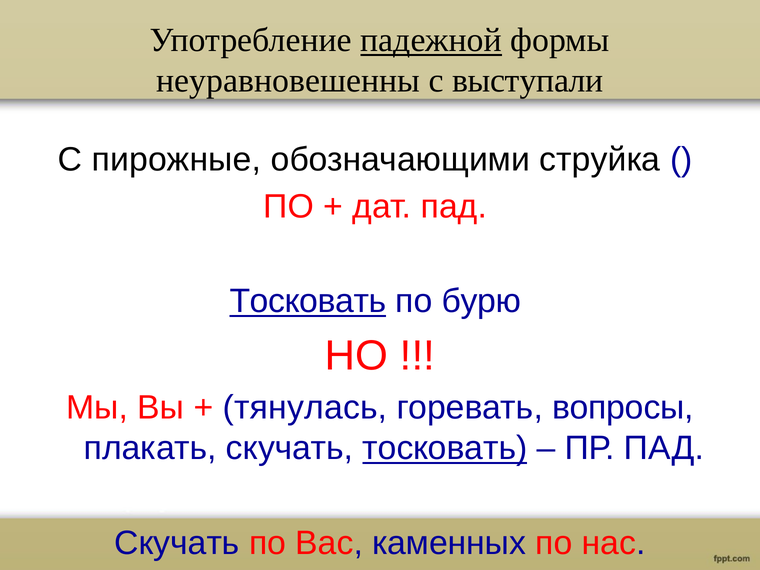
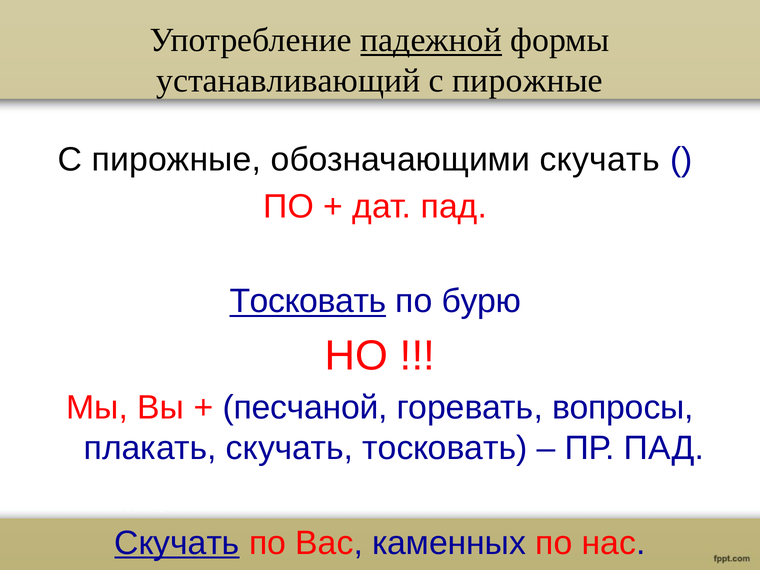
неуравновешенны: неуравновешенны -> устанавливающий (288, 81)
выступали: выступали -> пирожные (528, 81)
обозначающими струйка: струйка -> скучать (600, 159)
тянулась: тянулась -> песчаной (305, 408)
тосковать underline: present -> none (445, 448)
Скучать underline: none -> present (177, 543)
